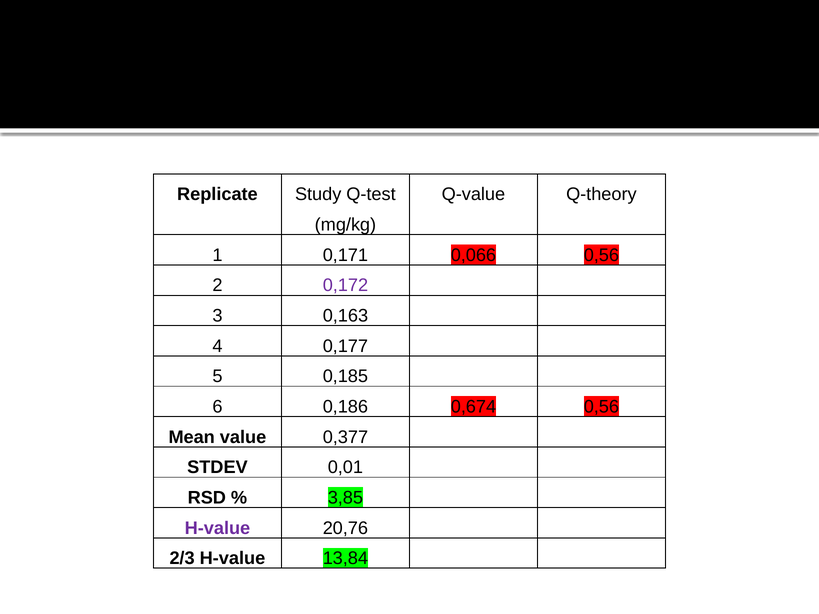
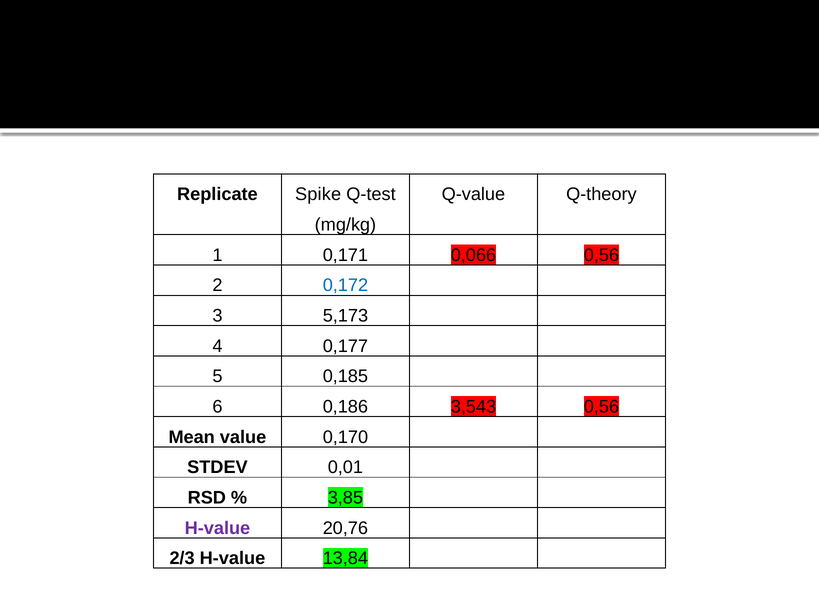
Study: Study -> Spike (318, 195)
0,172 colour: purple -> blue (345, 286)
0,163: 0,163 -> 5,173 (345, 316)
0,674: 0,674 -> 3,543 (473, 407)
0,377: 0,377 -> 0,170 (345, 437)
